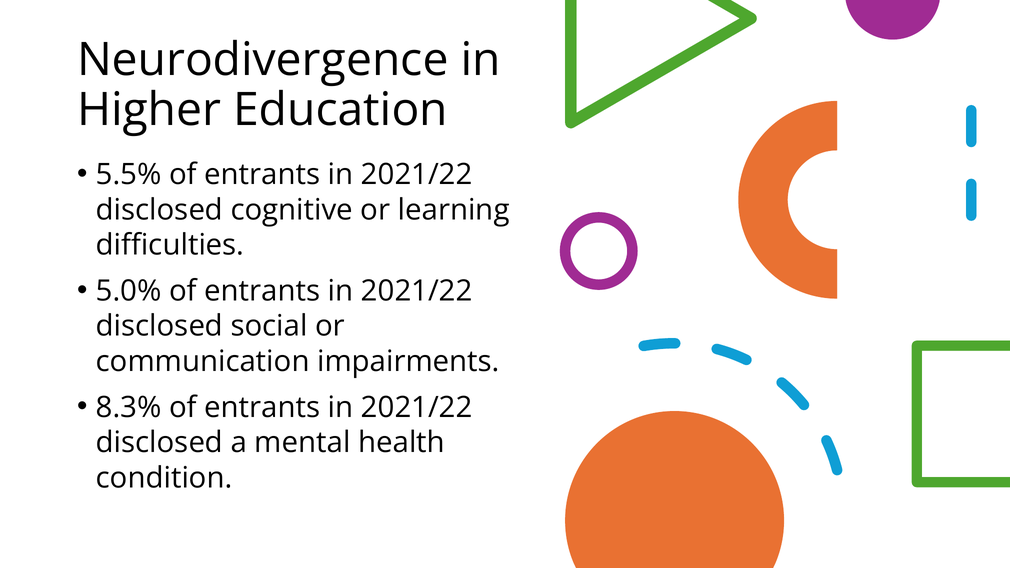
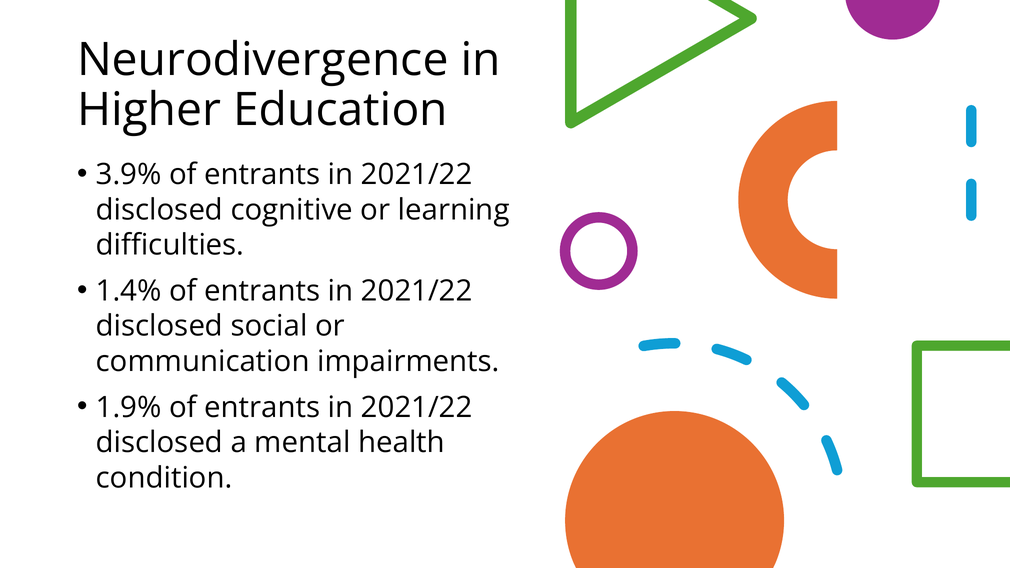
5.5%: 5.5% -> 3.9% (129, 175)
5.0%: 5.0% -> 1.4% (129, 291)
8.3%: 8.3% -> 1.9% (129, 407)
